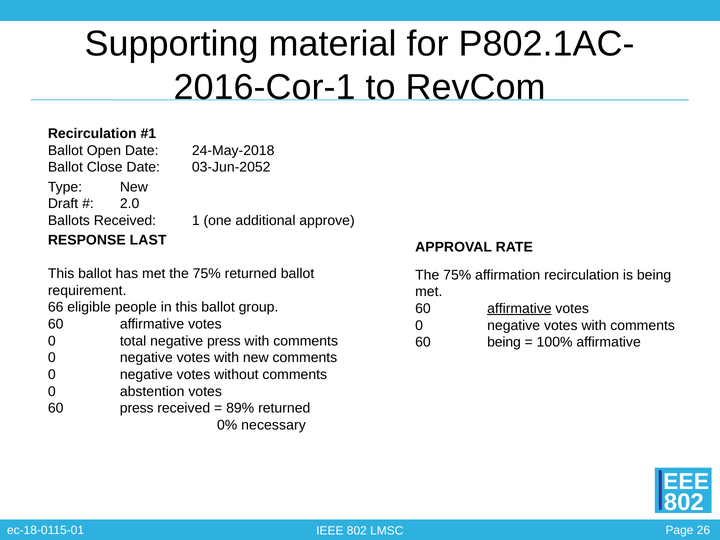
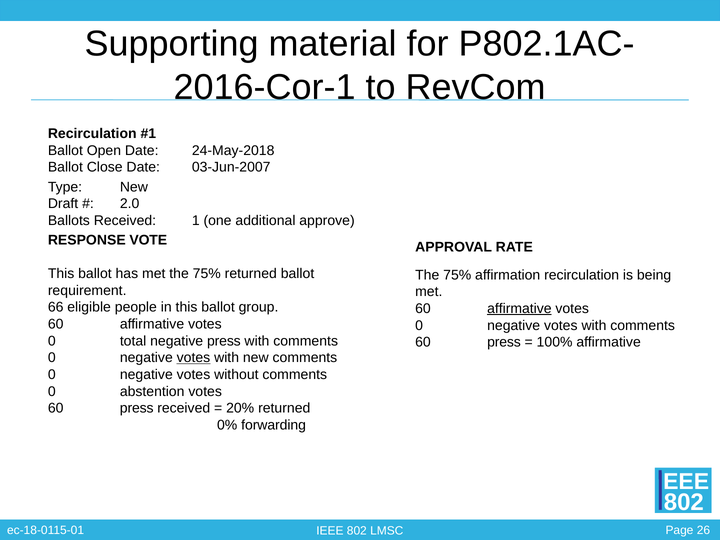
03-Jun-2052: 03-Jun-2052 -> 03-Jun-2007 (231, 167)
LAST: LAST -> VOTE (148, 240)
being: being -> press (504, 342)
votes underline: none -> present (193, 358)
89%: 89% -> 20% (240, 408)
necessary: necessary -> forwarding (274, 425)
